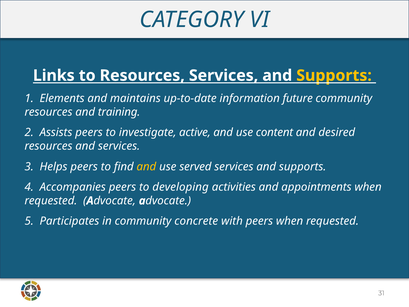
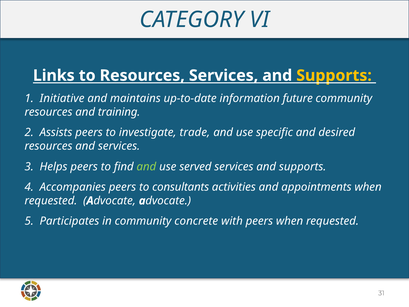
Elements: Elements -> Initiative (62, 98)
active: active -> trade (195, 132)
content: content -> specific (274, 132)
and colour: yellow -> light green (146, 166)
developing: developing -> consultants (181, 187)
